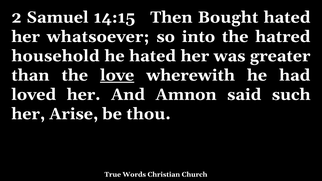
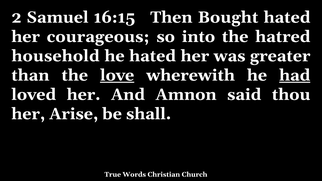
14:15: 14:15 -> 16:15 (114, 17)
whatsoever: whatsoever -> courageous (98, 37)
had underline: none -> present (295, 75)
such: such -> thou (291, 95)
thou: thou -> shall (149, 114)
